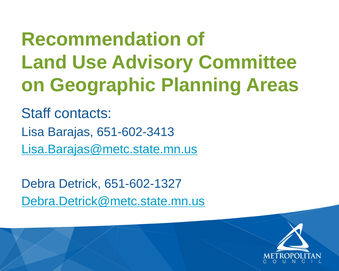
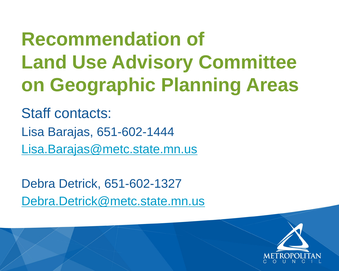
651-602-3413: 651-602-3413 -> 651-602-1444 (136, 132)
